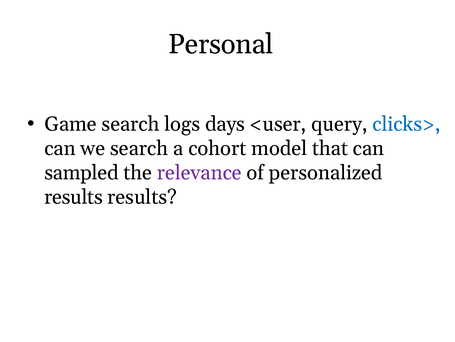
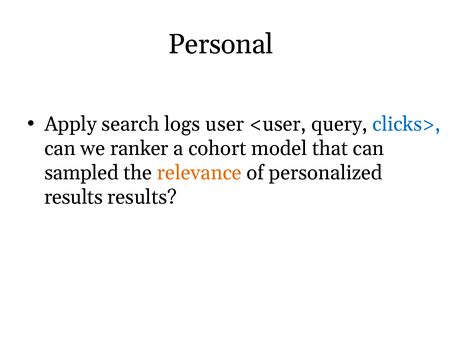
Game: Game -> Apply (71, 124)
days: days -> user (225, 124)
we search: search -> ranker (139, 148)
relevance colour: purple -> orange (199, 172)
